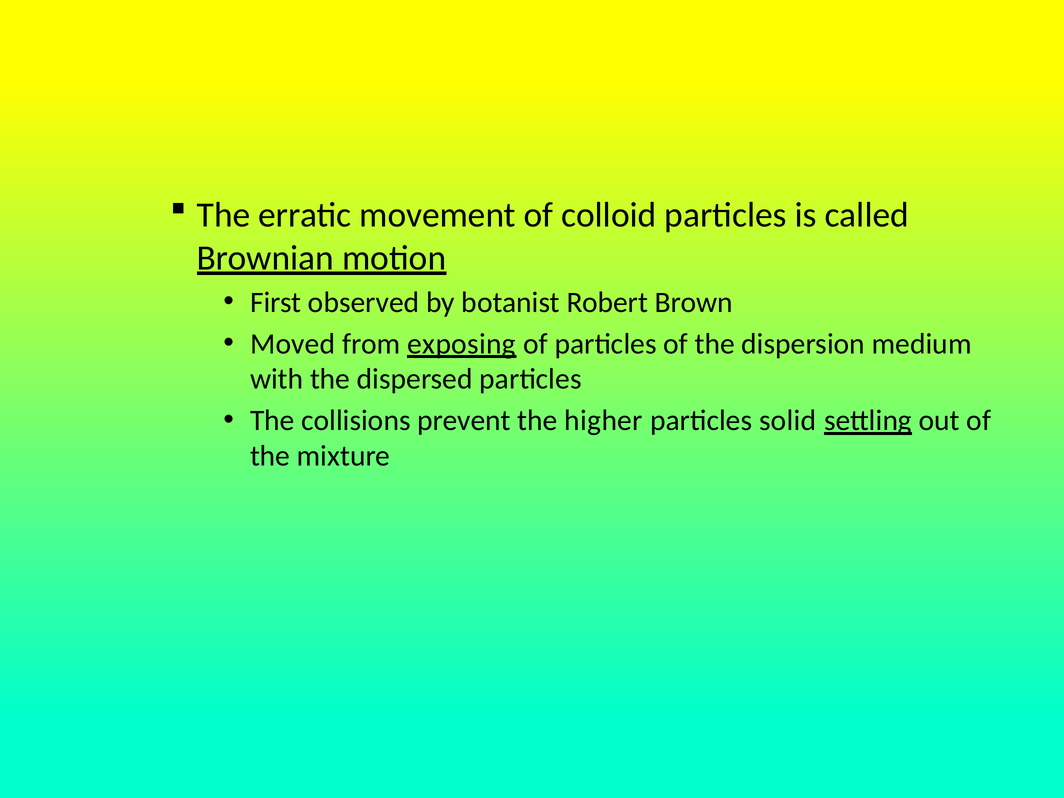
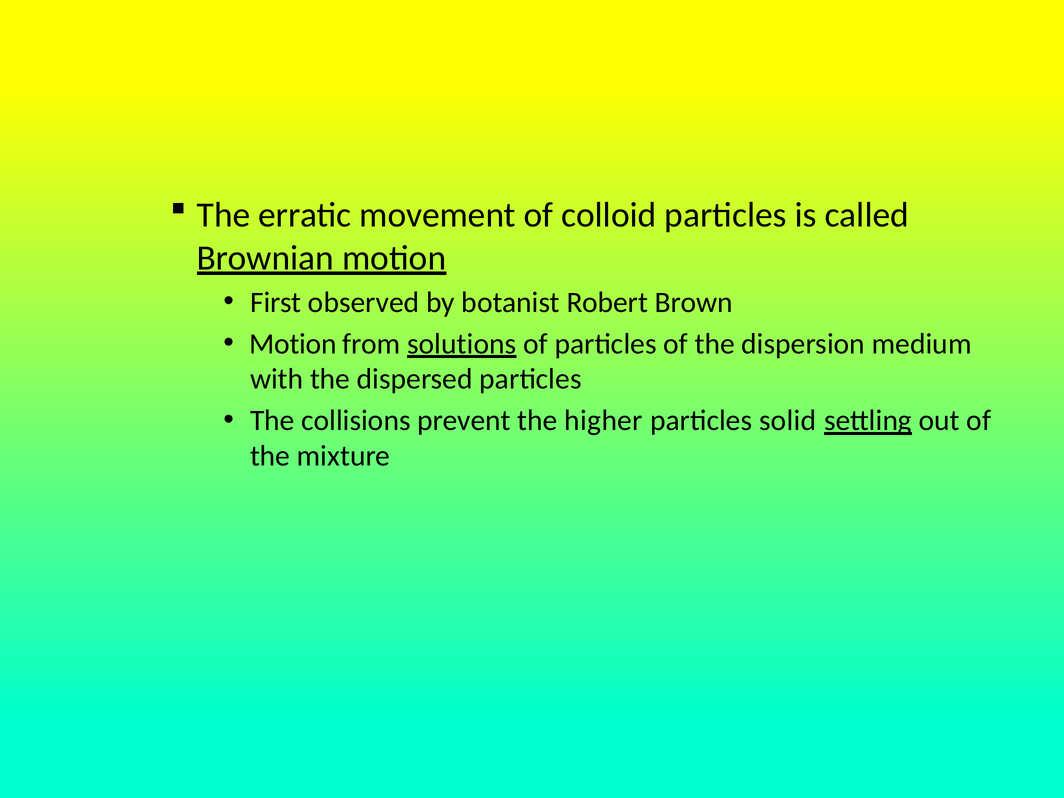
Moved: Moved -> Motion (293, 344)
exposing: exposing -> solutions (462, 344)
